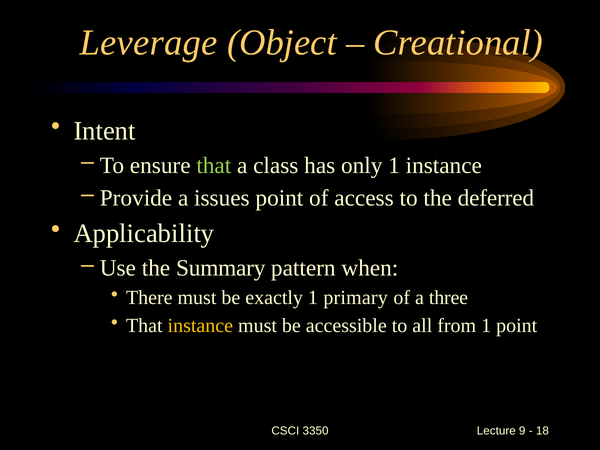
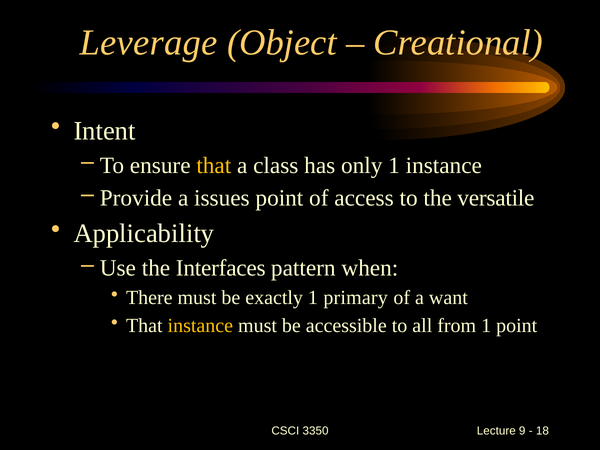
that colour: light green -> yellow (214, 165)
deferred: deferred -> versatile (496, 198)
Summary: Summary -> Interfaces (221, 268)
three: three -> want (448, 298)
